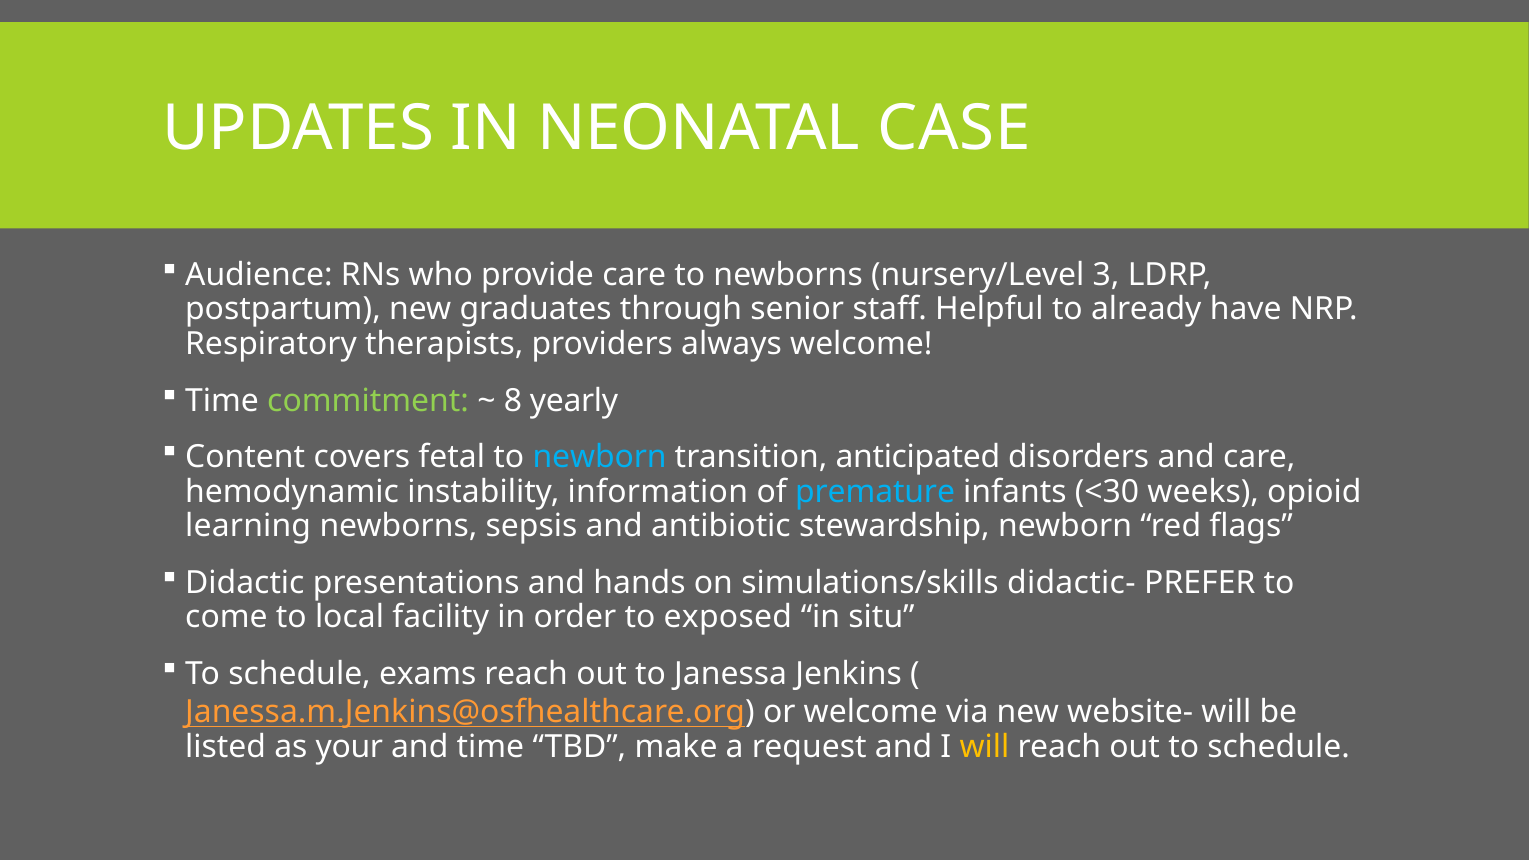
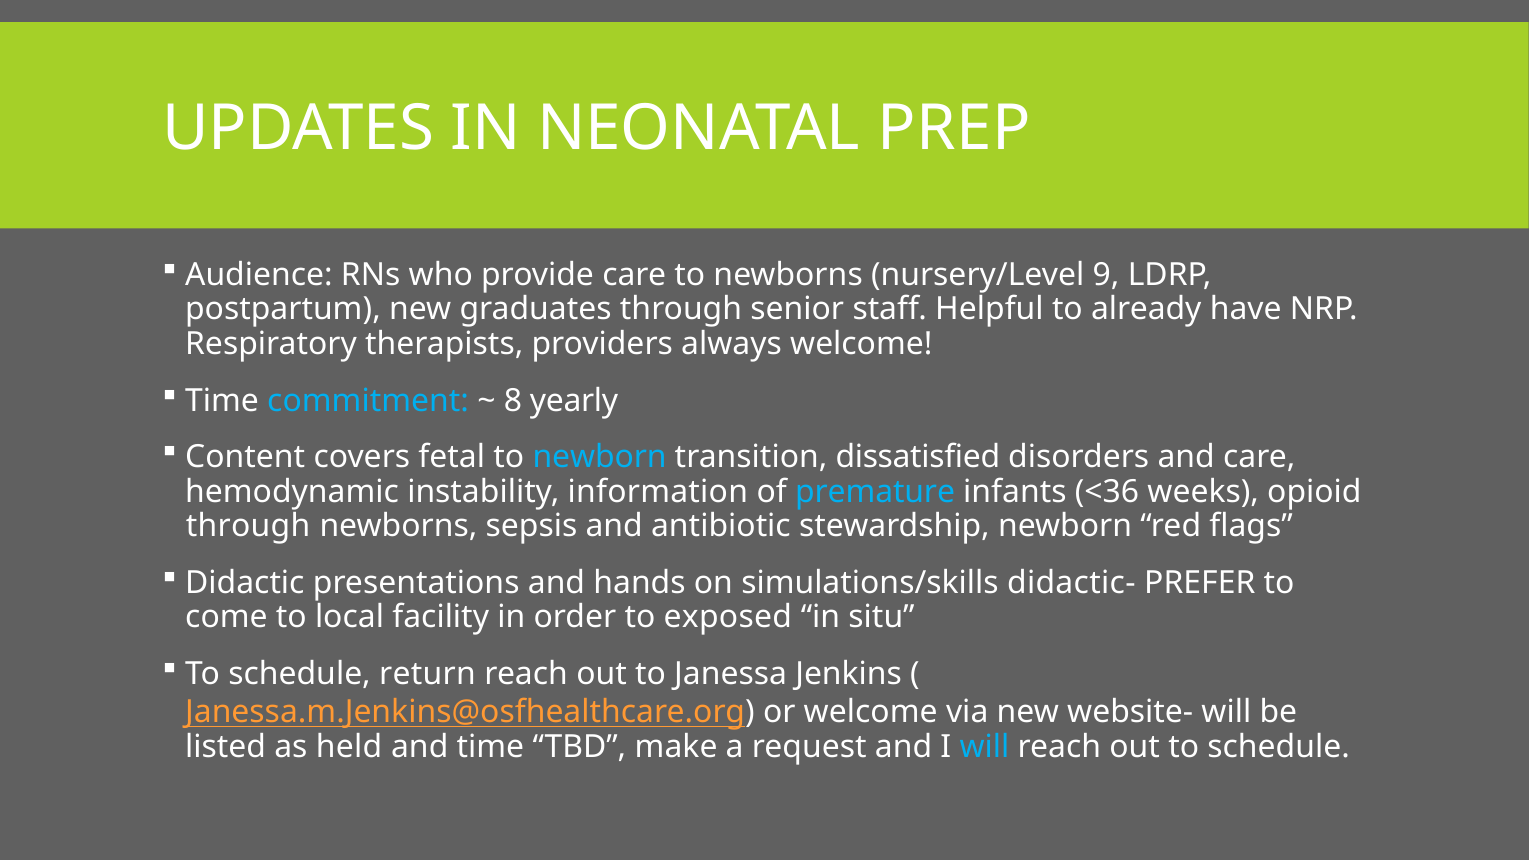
CASE: CASE -> PREP (954, 129)
3: 3 -> 9 (1106, 275)
commitment colour: light green -> light blue (368, 401)
anticipated: anticipated -> dissatisfied (918, 457)
<30: <30 -> <36 (1107, 492)
learning: learning -> through (248, 526)
exams: exams -> return (427, 674)
your: your -> held (349, 748)
will colour: yellow -> light blue (984, 748)
